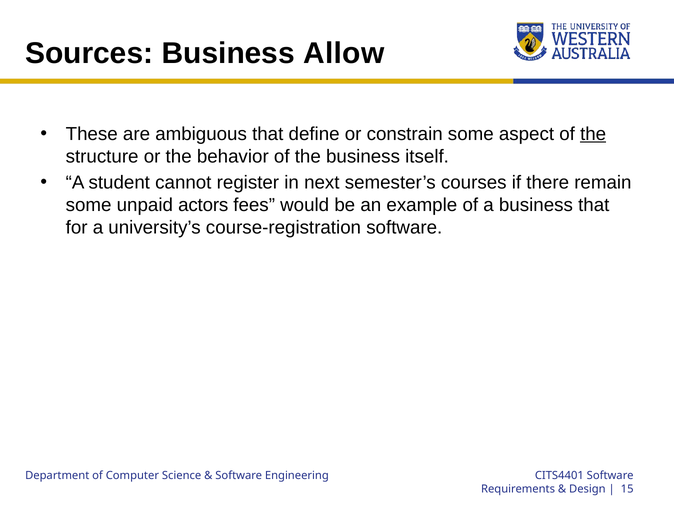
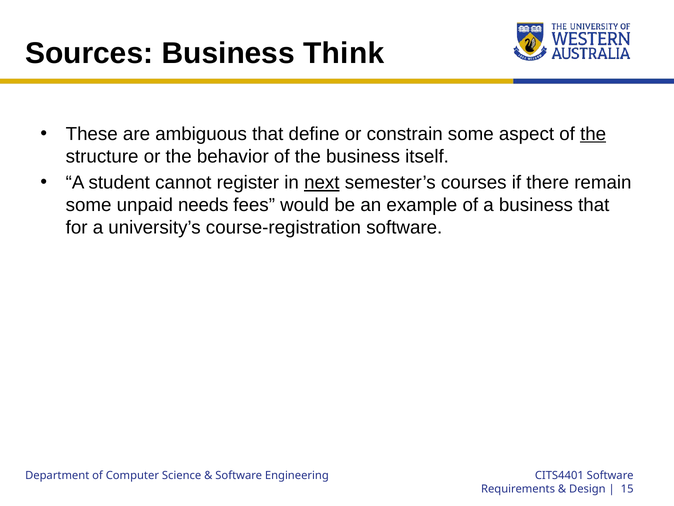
Allow: Allow -> Think (344, 53)
next underline: none -> present (322, 183)
actors: actors -> needs (203, 205)
